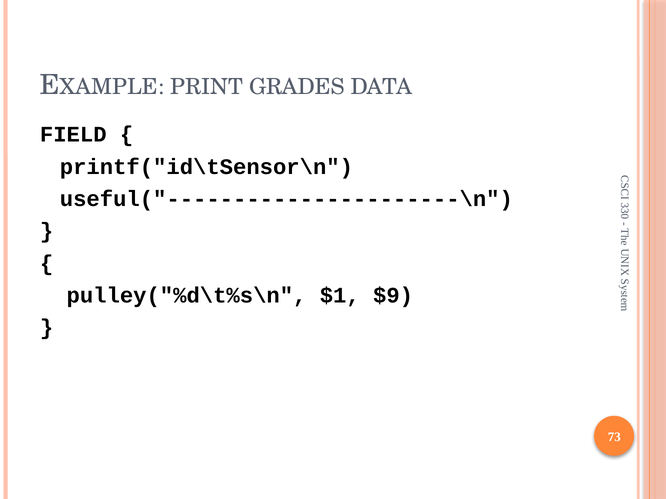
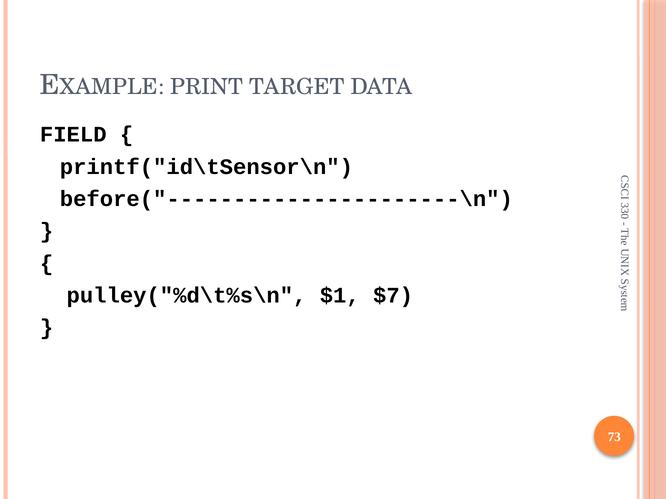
GRADES: GRADES -> TARGET (297, 87)
useful("----------------------\n: useful("----------------------\n -> before("----------------------\n (286, 199)
$9: $9 -> $7 (393, 296)
